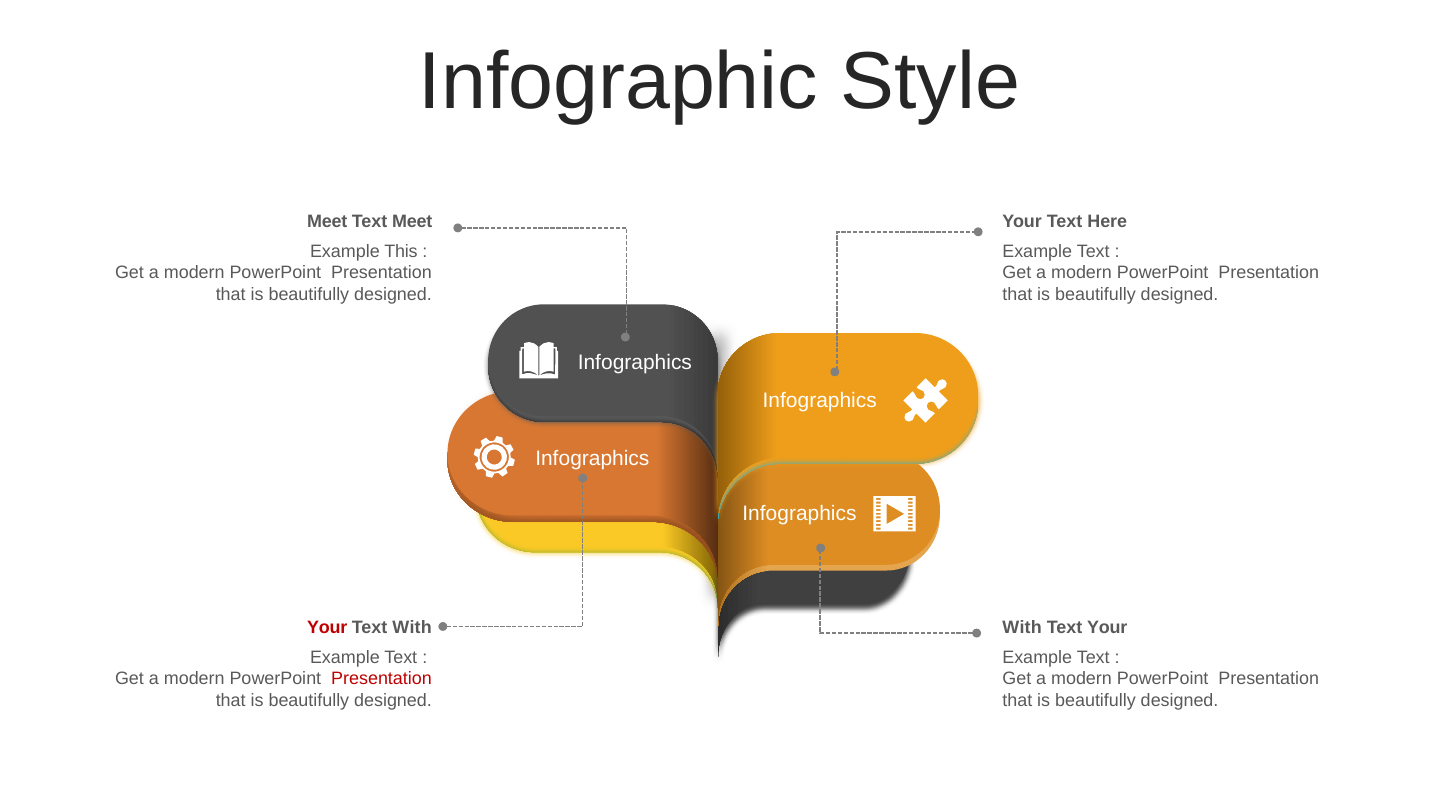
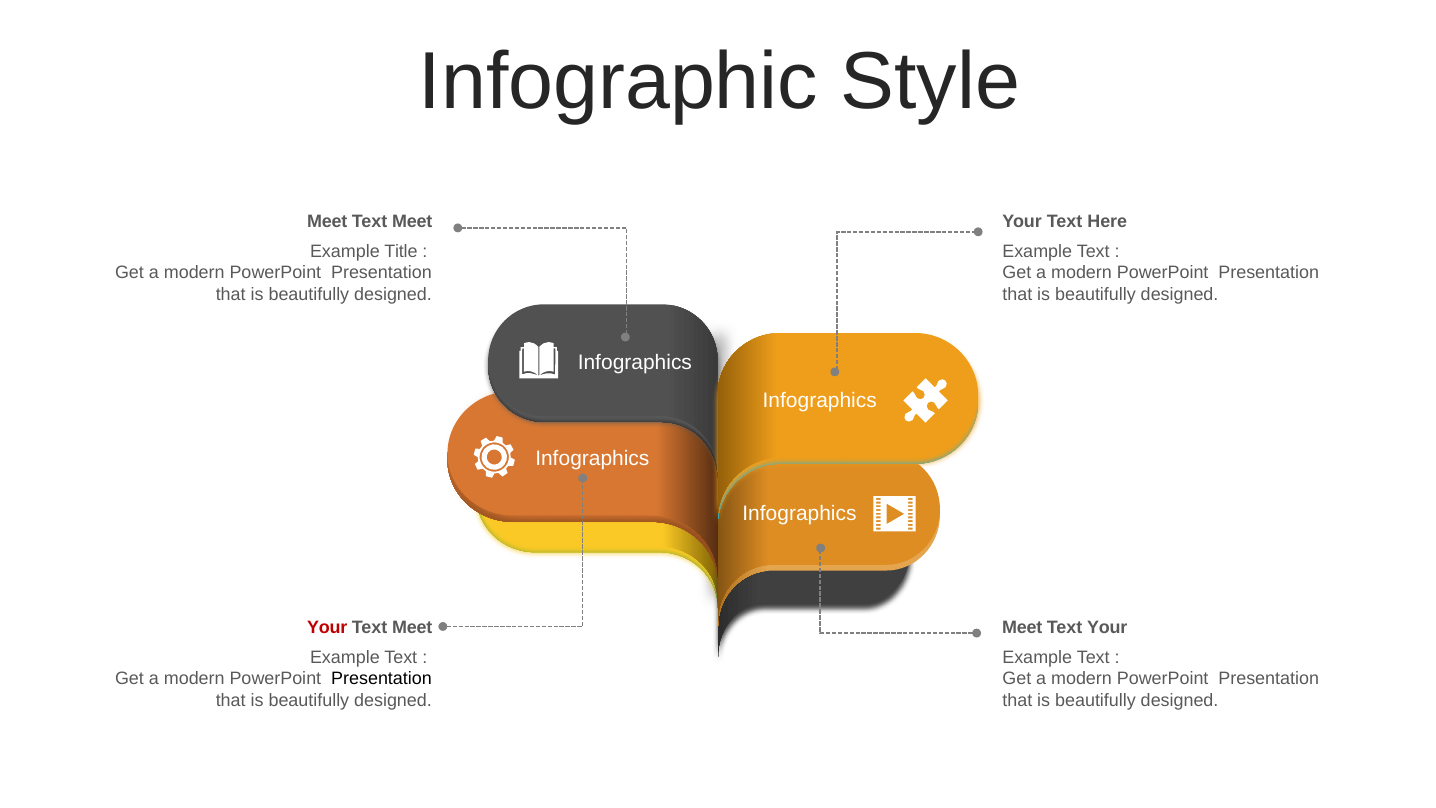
This: This -> Title (401, 251)
With: With -> Meet (412, 628)
With: With -> Meet (1022, 628)
Presentation colour: red -> black (381, 679)
